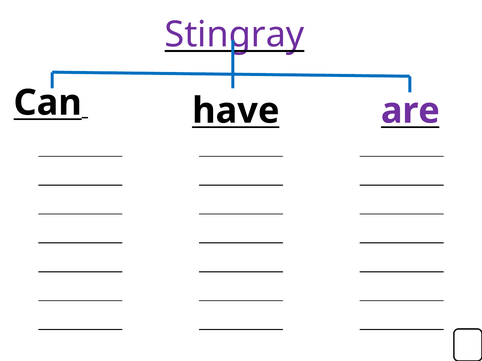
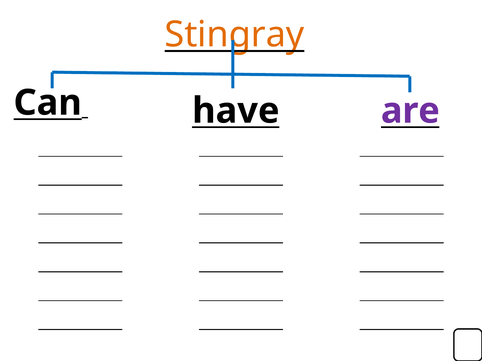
Stingray colour: purple -> orange (234, 35)
